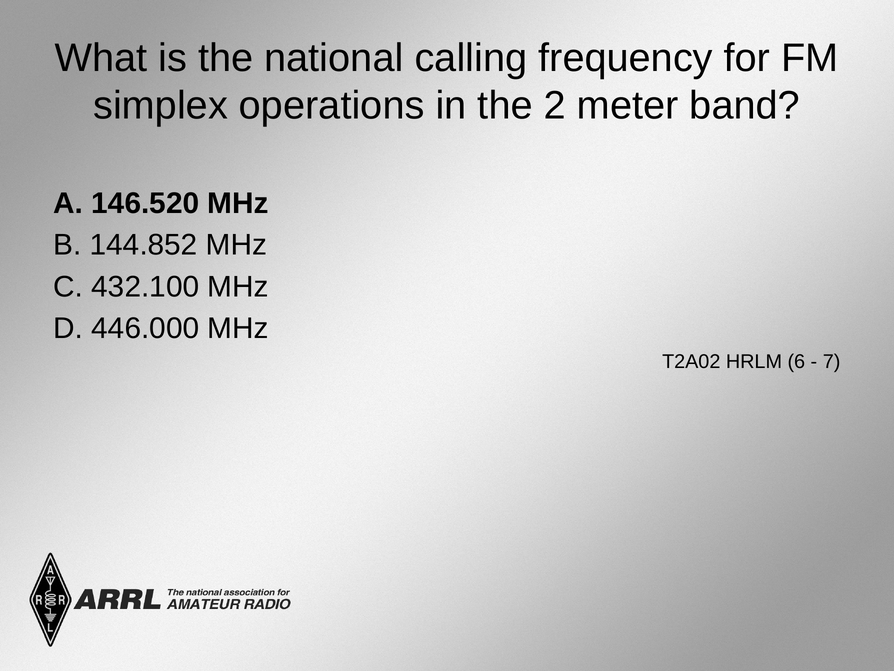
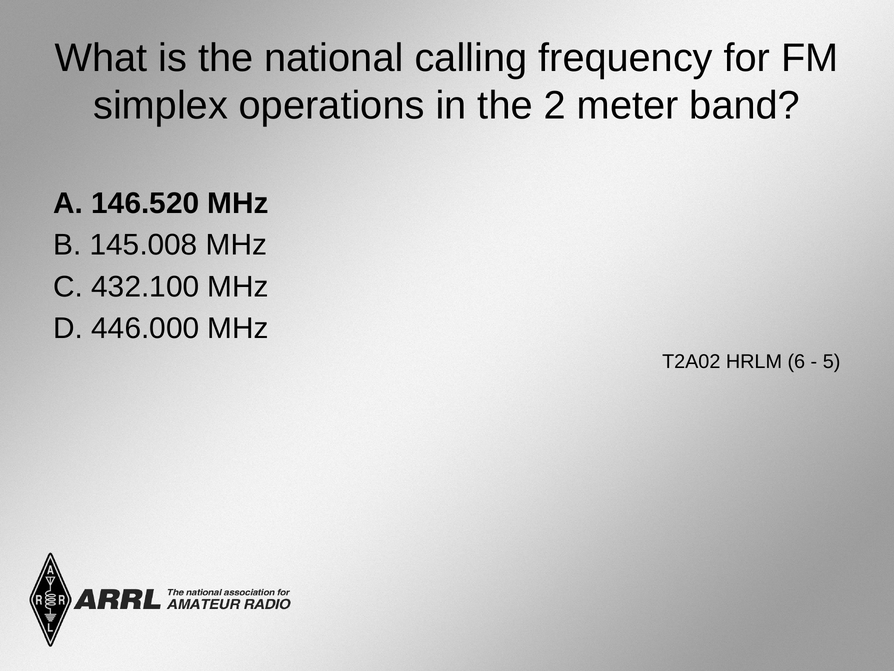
144.852: 144.852 -> 145.008 (144, 245)
7: 7 -> 5 (832, 361)
